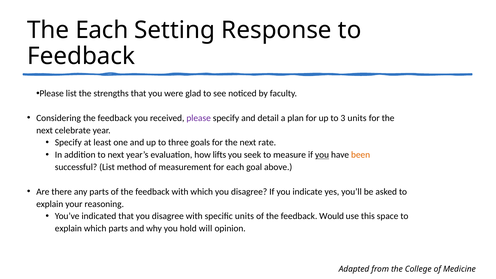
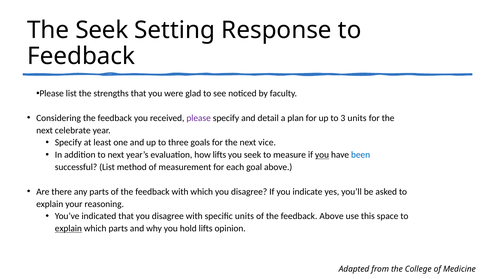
The Each: Each -> Seek (102, 30)
rate: rate -> vice (267, 143)
been colour: orange -> blue (361, 155)
feedback Would: Would -> Above (332, 216)
explain underline: none -> present (68, 228)
hold will: will -> lifts (206, 228)
